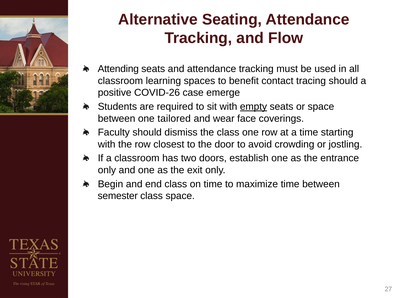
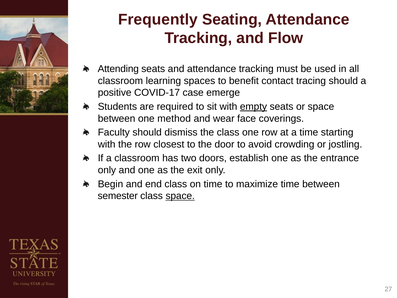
Alternative: Alternative -> Frequently (158, 19)
COVID-26: COVID-26 -> COVID-17 (157, 93)
tailored: tailored -> method (174, 118)
space underline: none -> present (180, 196)
